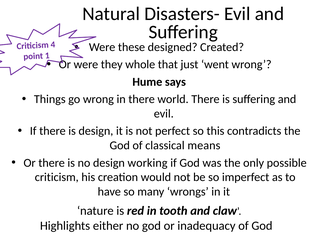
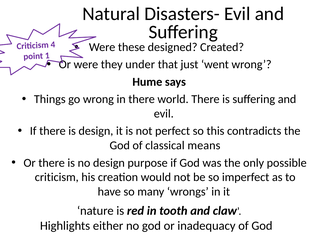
whole: whole -> under (140, 64)
working: working -> purpose (148, 163)
